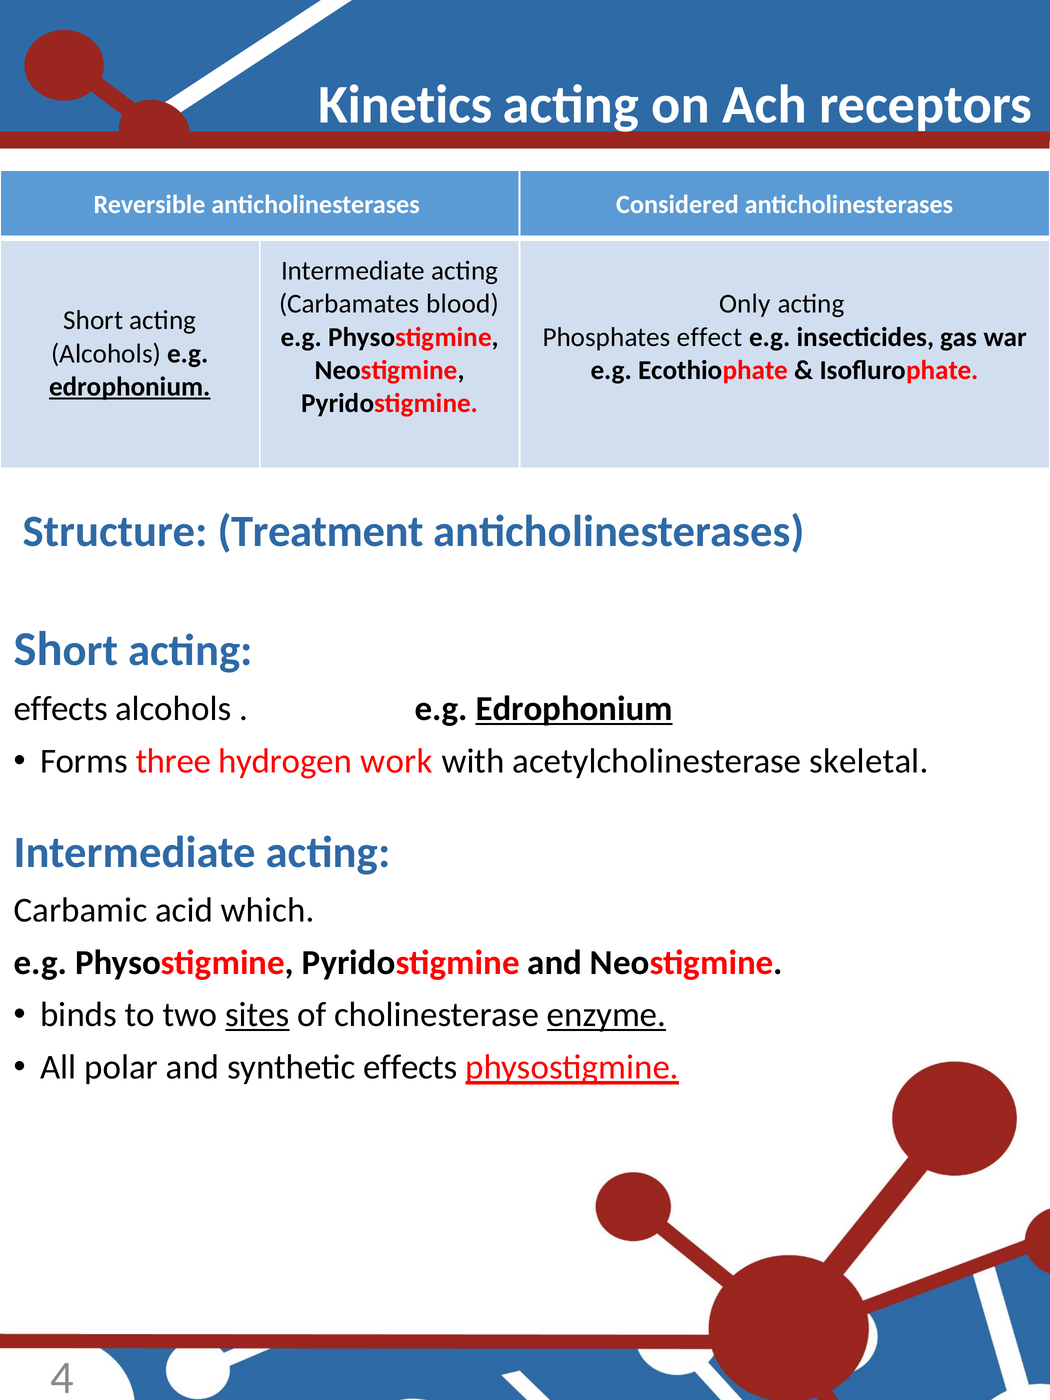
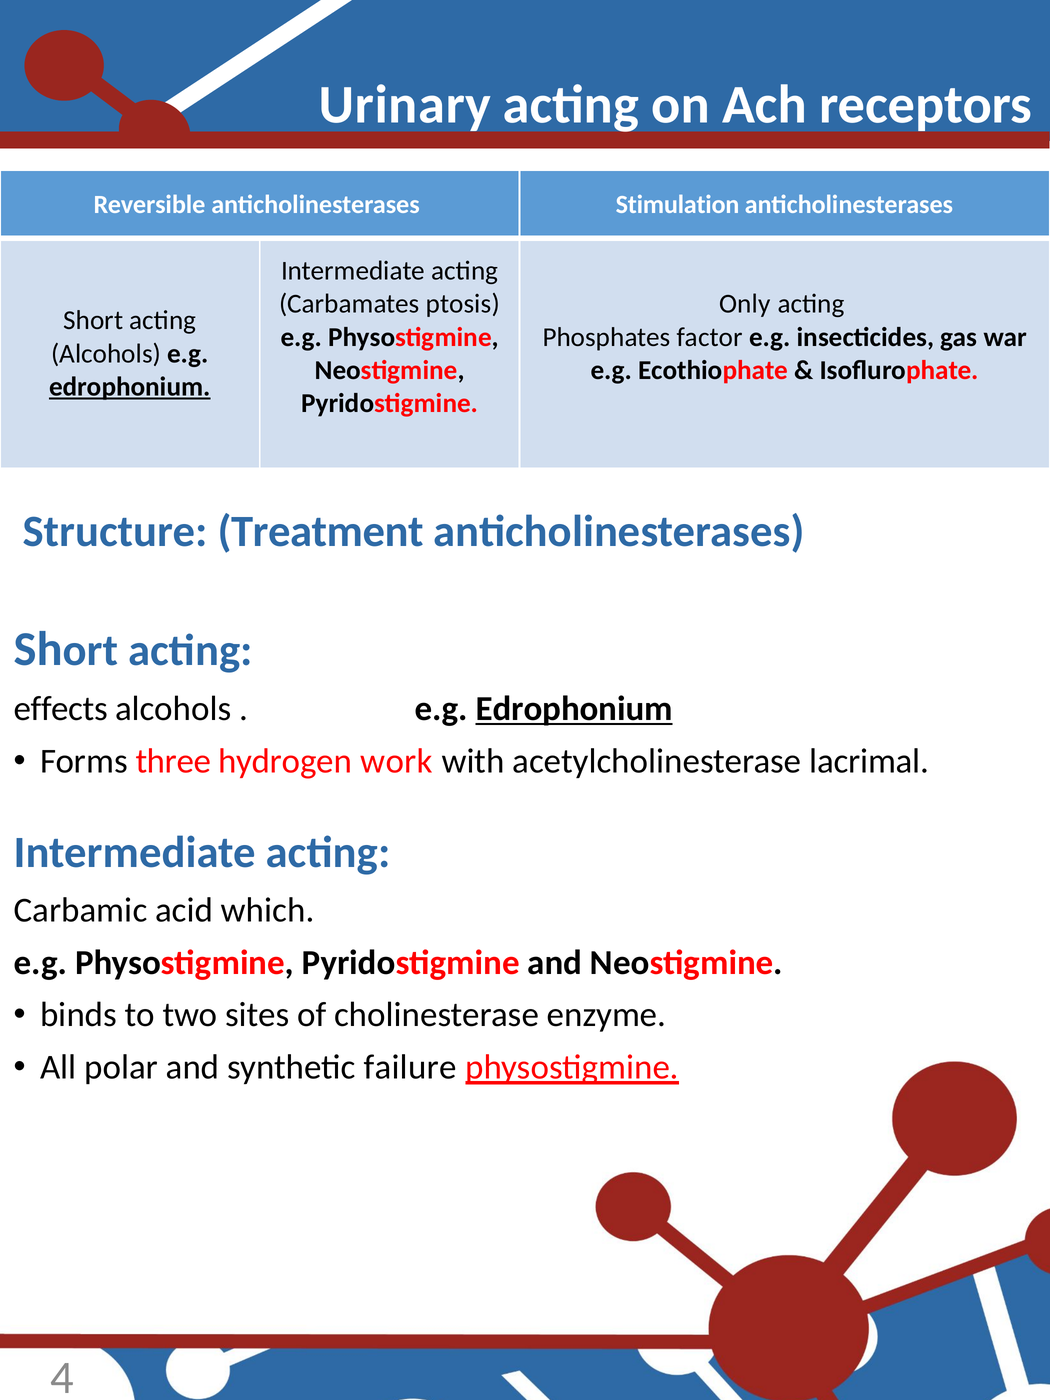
Kinetics: Kinetics -> Urinary (405, 105)
Considered: Considered -> Stimulation (678, 205)
blood: blood -> ptosis (463, 304)
effect: effect -> factor (710, 337)
skeletal: skeletal -> lacrimal (869, 761)
sites underline: present -> none (257, 1015)
enzyme underline: present -> none (606, 1015)
synthetic effects: effects -> failure (410, 1067)
